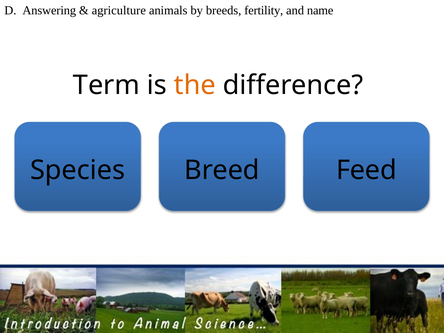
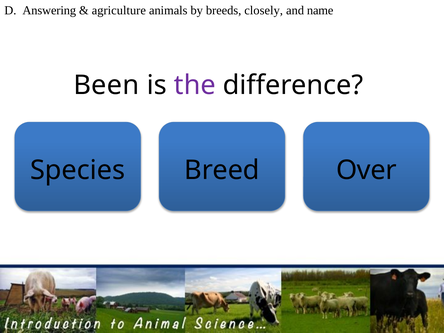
fertility: fertility -> closely (264, 10)
Term: Term -> Been (106, 85)
the colour: orange -> purple (195, 85)
Feed: Feed -> Over (366, 170)
